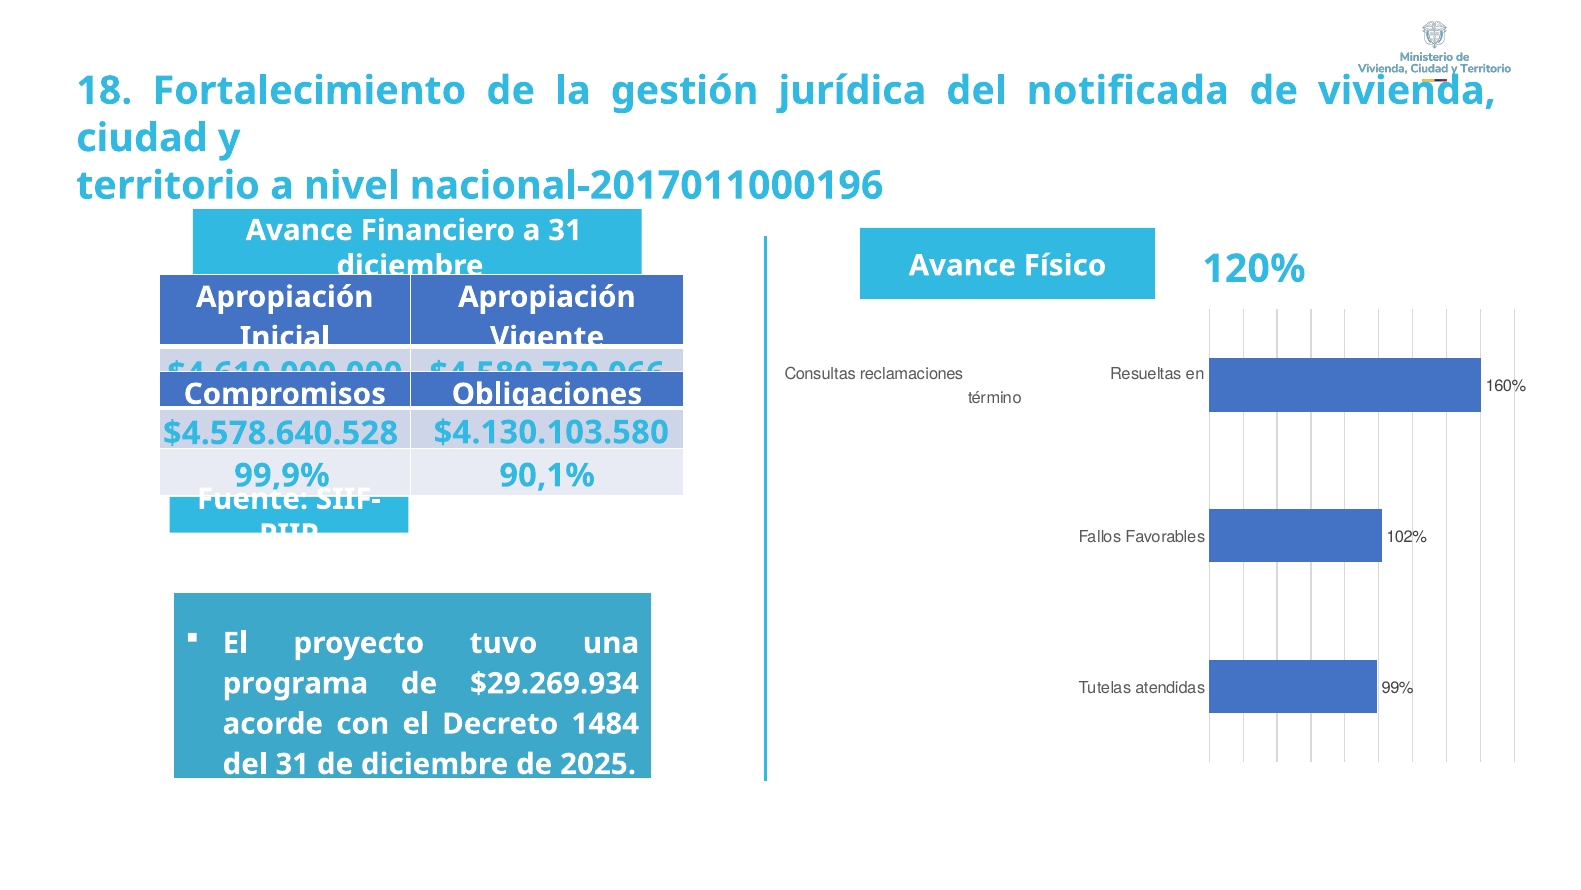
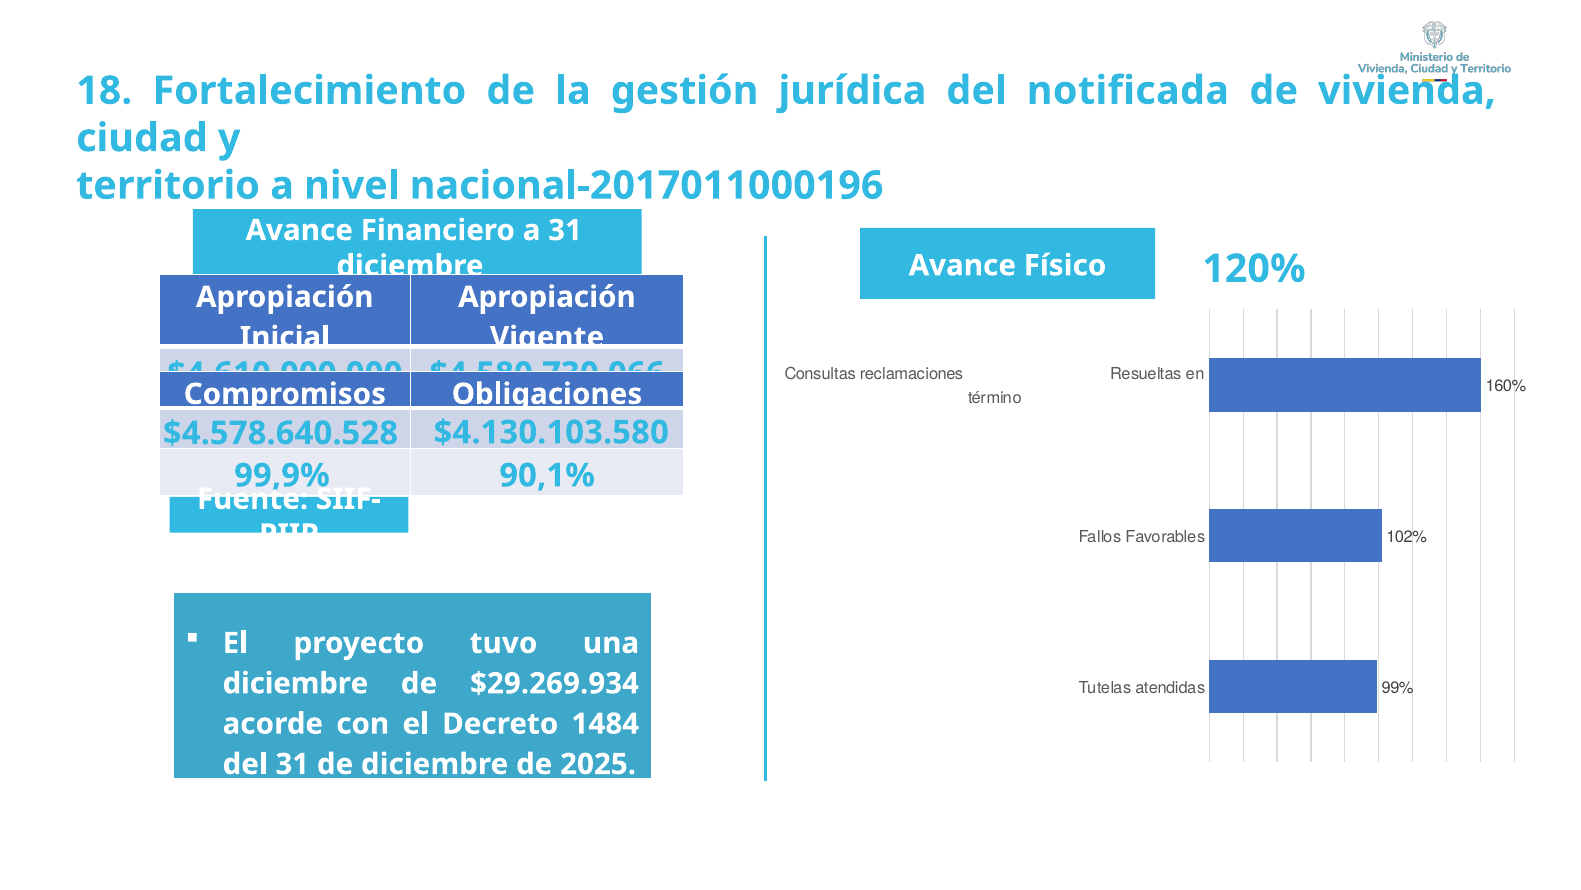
programa: programa -> diciembre (295, 683)
